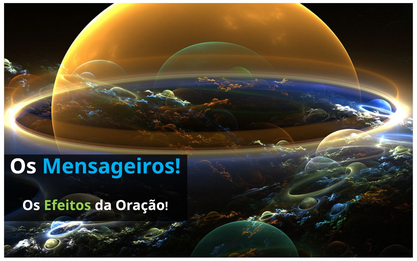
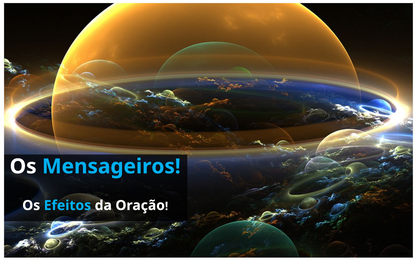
Efeitos colour: light green -> light blue (67, 205)
